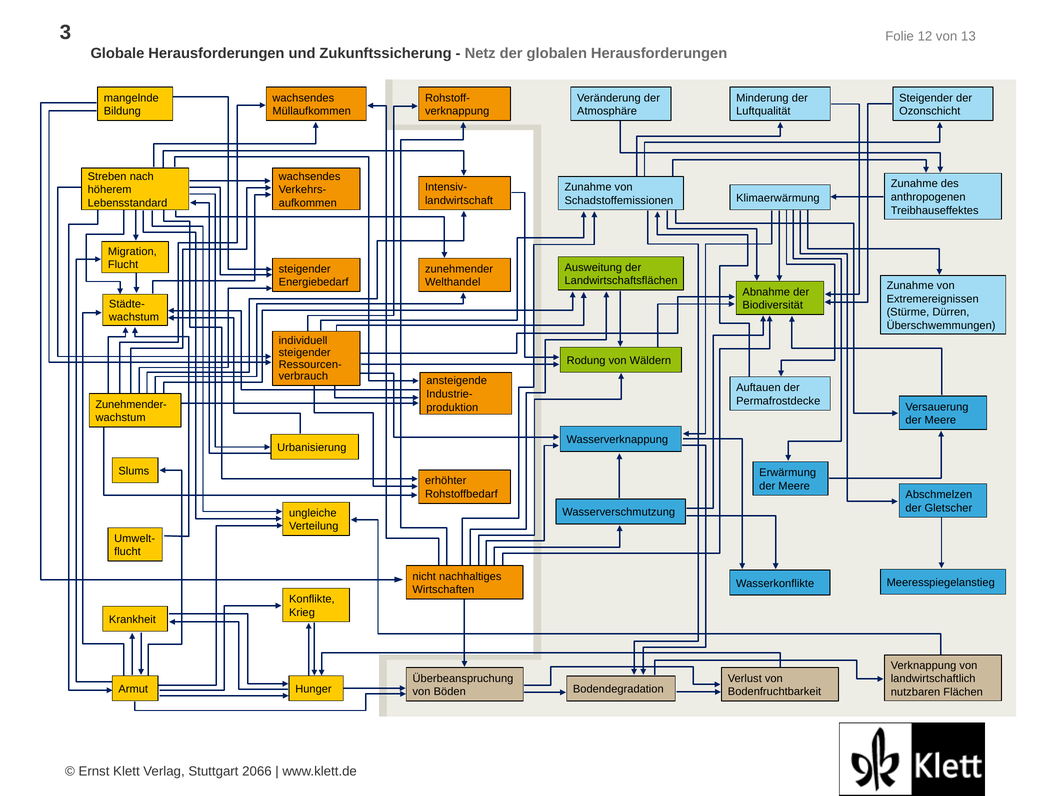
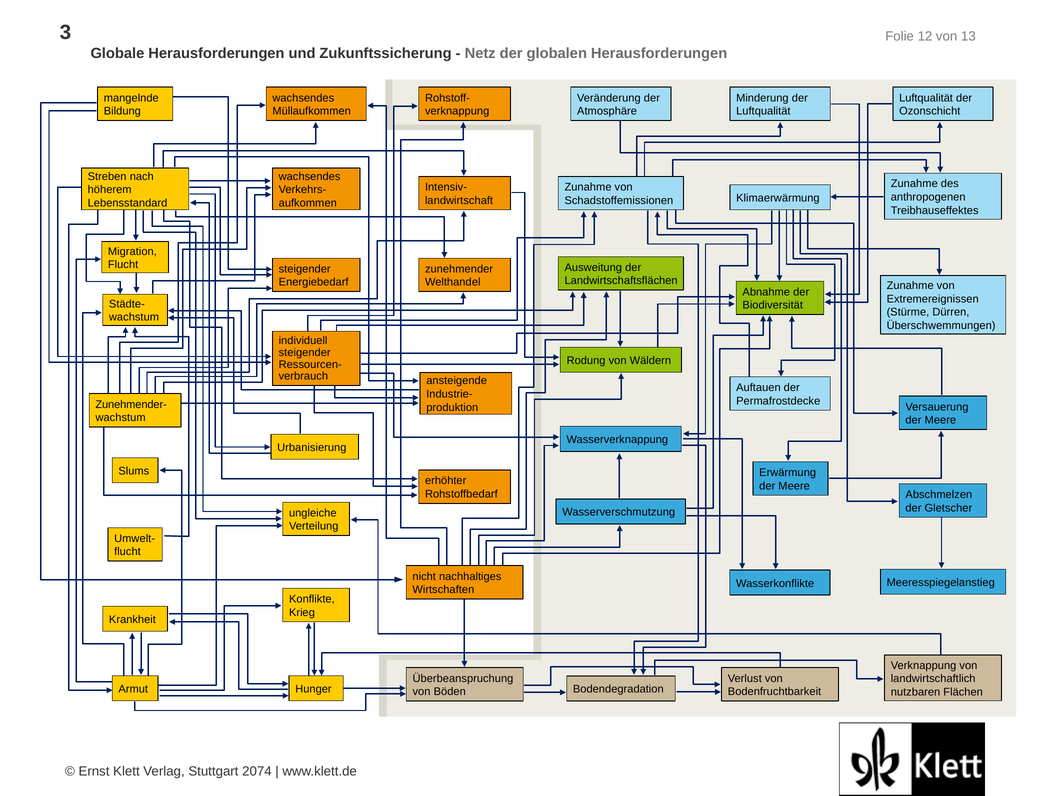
Steigender: Steigender -> Luftqualität (926, 98)
2066: 2066 -> 2074 (257, 771)
